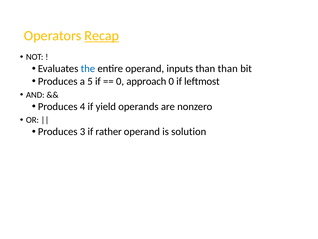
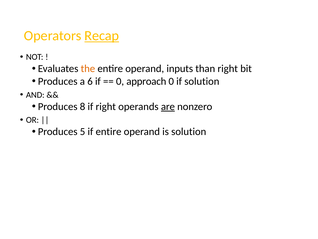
the colour: blue -> orange (88, 69)
than than: than -> right (228, 69)
5: 5 -> 6 (90, 81)
if leftmost: leftmost -> solution (202, 81)
4: 4 -> 8 (83, 106)
if yield: yield -> right (106, 106)
are underline: none -> present (168, 106)
3: 3 -> 5 (83, 131)
if rather: rather -> entire (109, 131)
